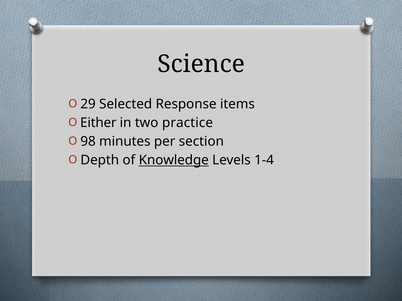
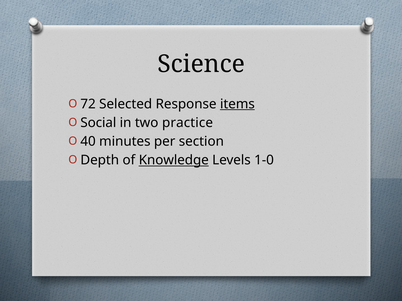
29: 29 -> 72 (88, 104)
items underline: none -> present (237, 104)
Either: Either -> Social (98, 123)
98: 98 -> 40 (88, 142)
1-4: 1-4 -> 1-0 (264, 160)
